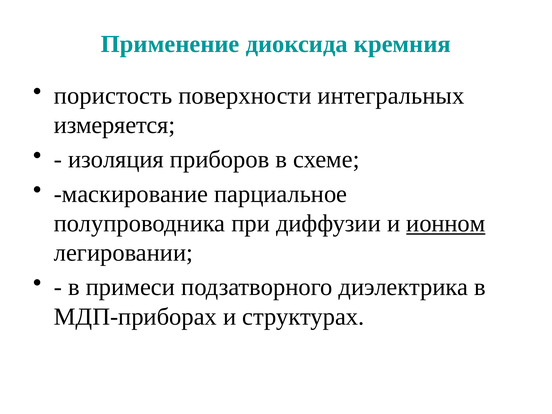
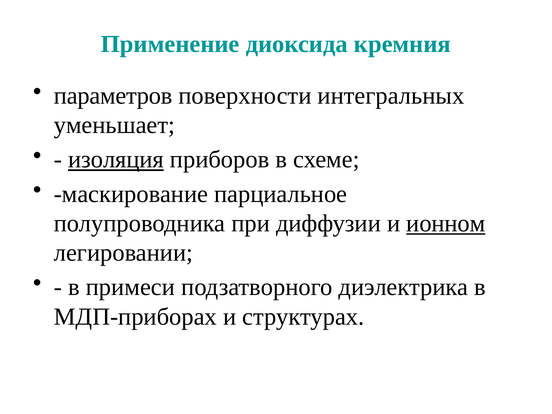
пористость: пористость -> параметров (113, 96)
измеряется: измеряется -> уменьшает (114, 125)
изоляция underline: none -> present (116, 160)
